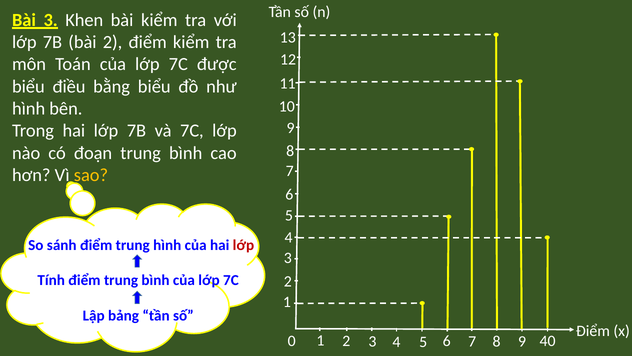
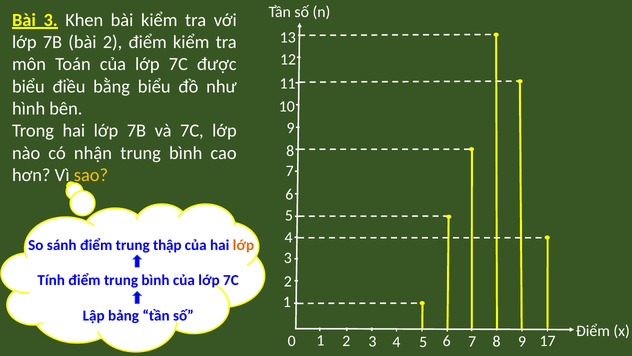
đoạn: đoạn -> nhận (93, 153)
trung hình: hình -> thập (167, 245)
lớp colour: red -> orange (243, 245)
40: 40 -> 17 (548, 341)
